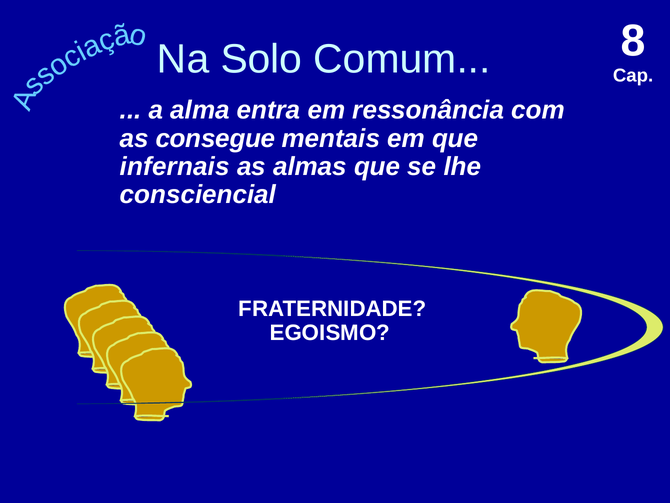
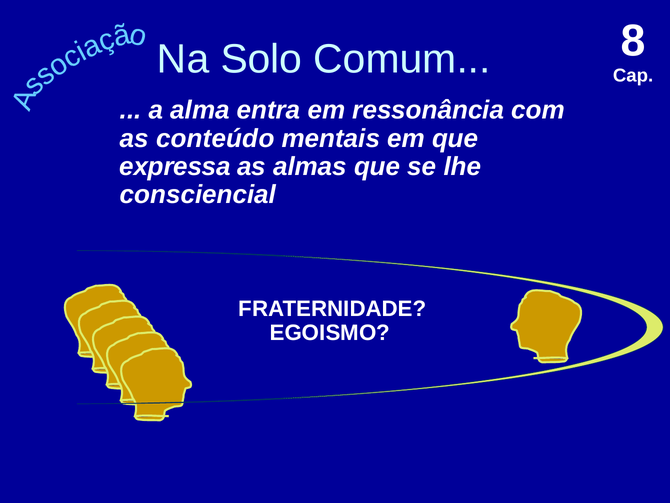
consegue: consegue -> conteúdo (215, 138)
infernais: infernais -> expressa (175, 166)
